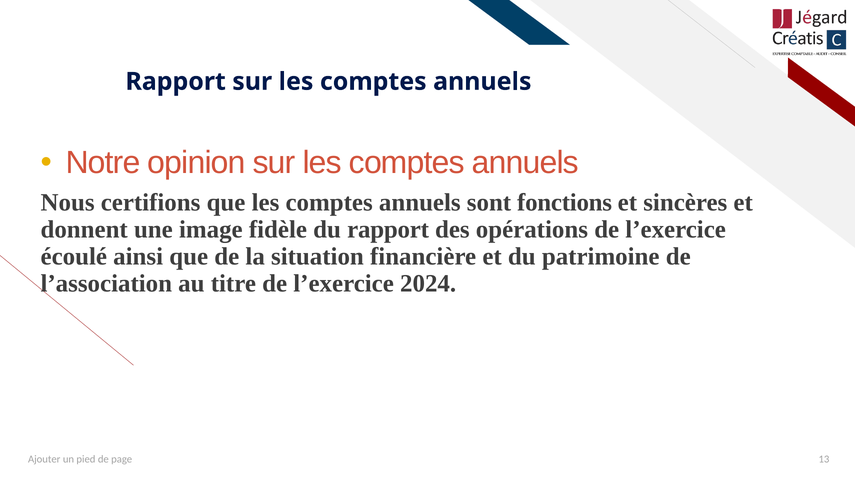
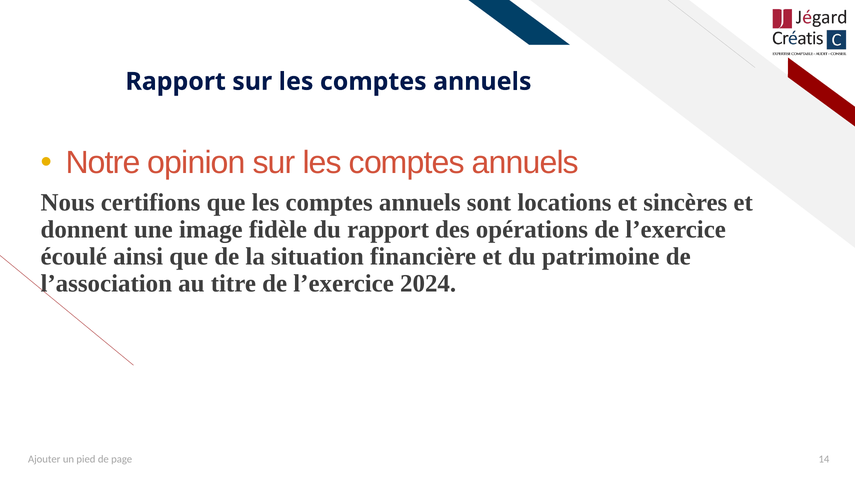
fonctions: fonctions -> locations (564, 203)
13: 13 -> 14 (824, 459)
